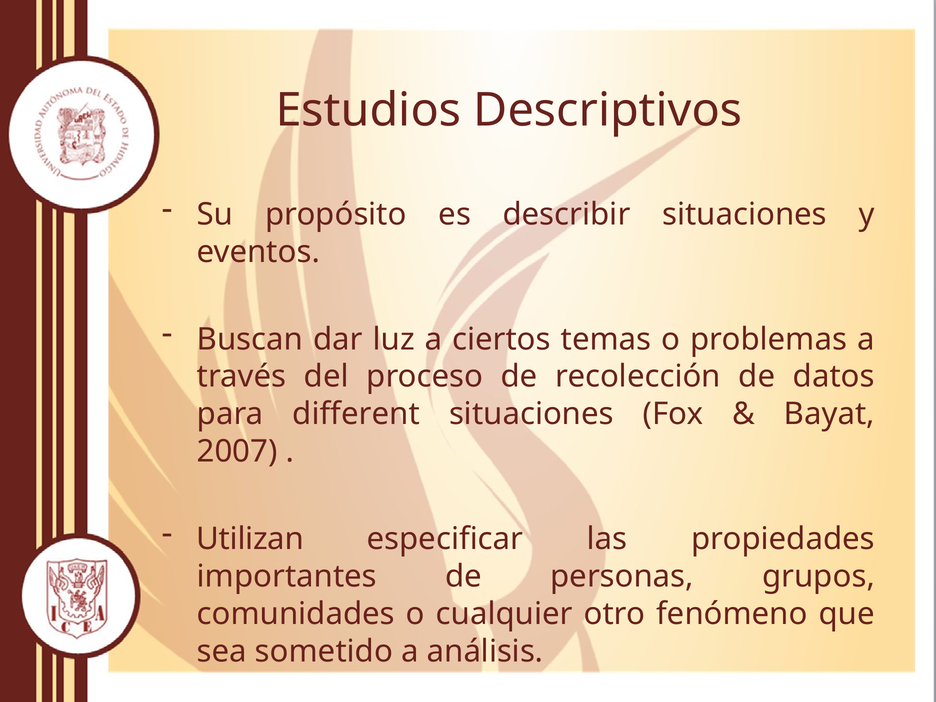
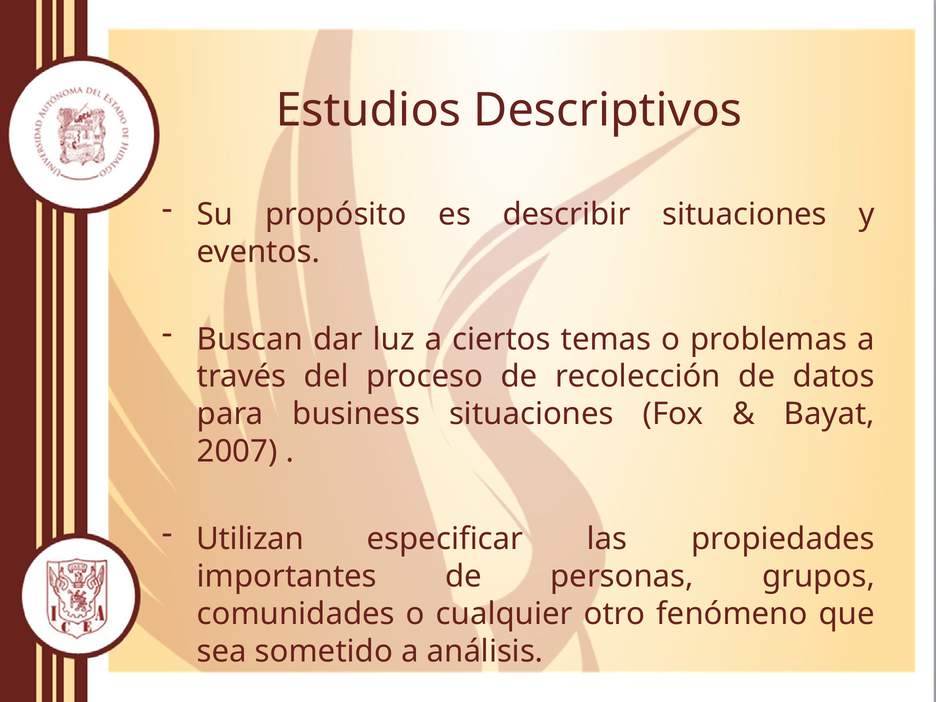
different: different -> business (356, 414)
